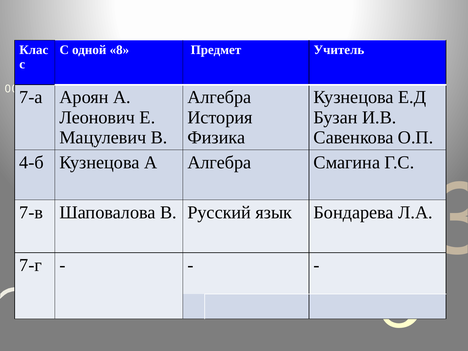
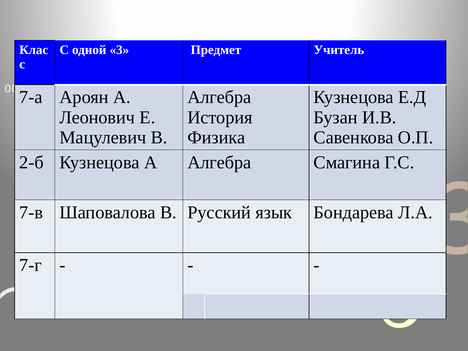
одной 8: 8 -> 3 (119, 50)
4-б: 4-б -> 2-б (31, 162)
